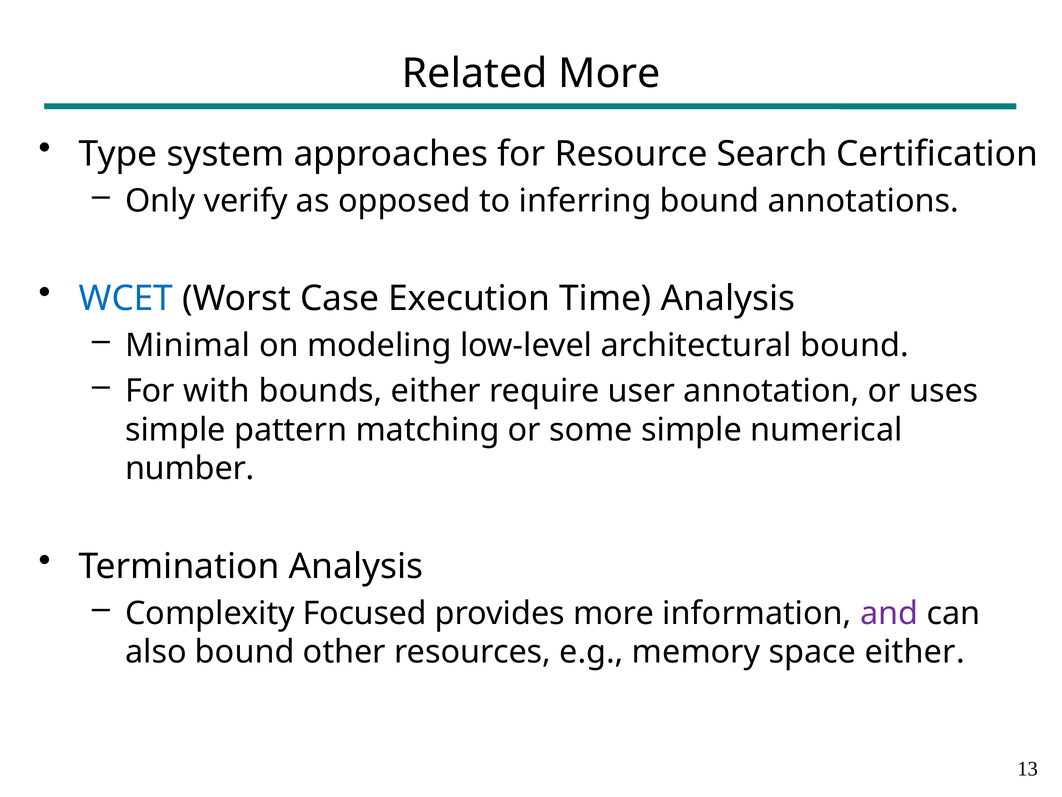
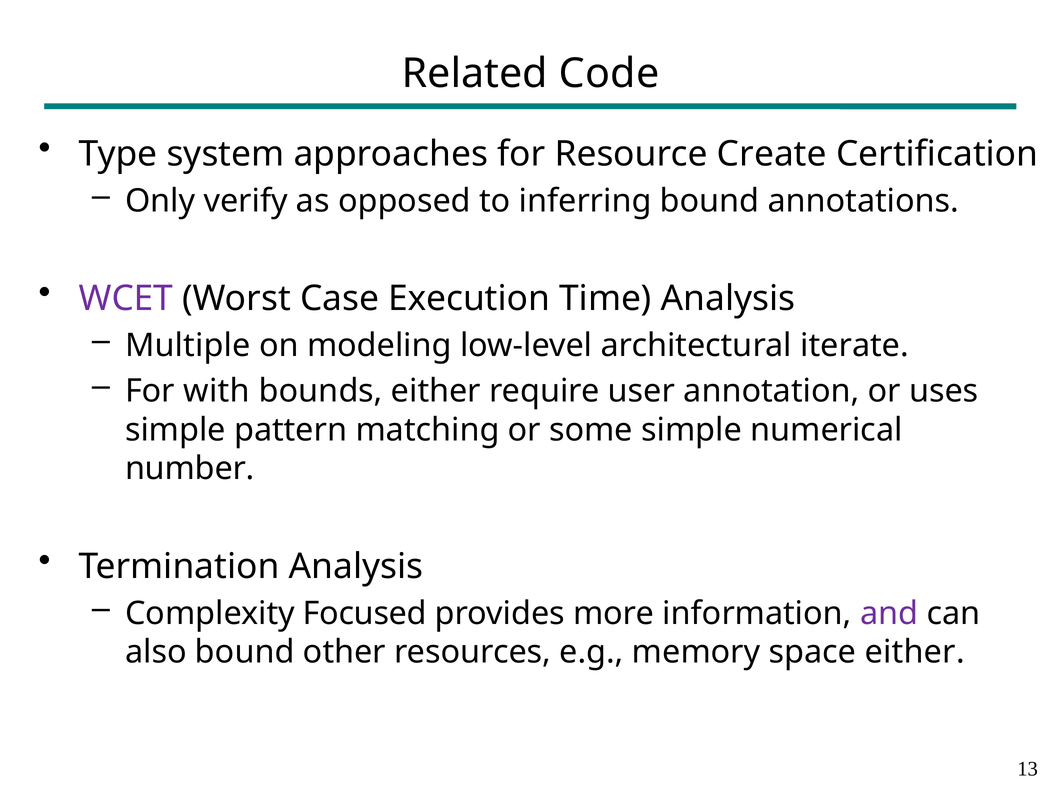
Related More: More -> Code (609, 74)
Search: Search -> Create (772, 154)
WCET colour: blue -> purple (126, 298)
Minimal: Minimal -> Multiple (188, 345)
architectural bound: bound -> iterate (855, 345)
